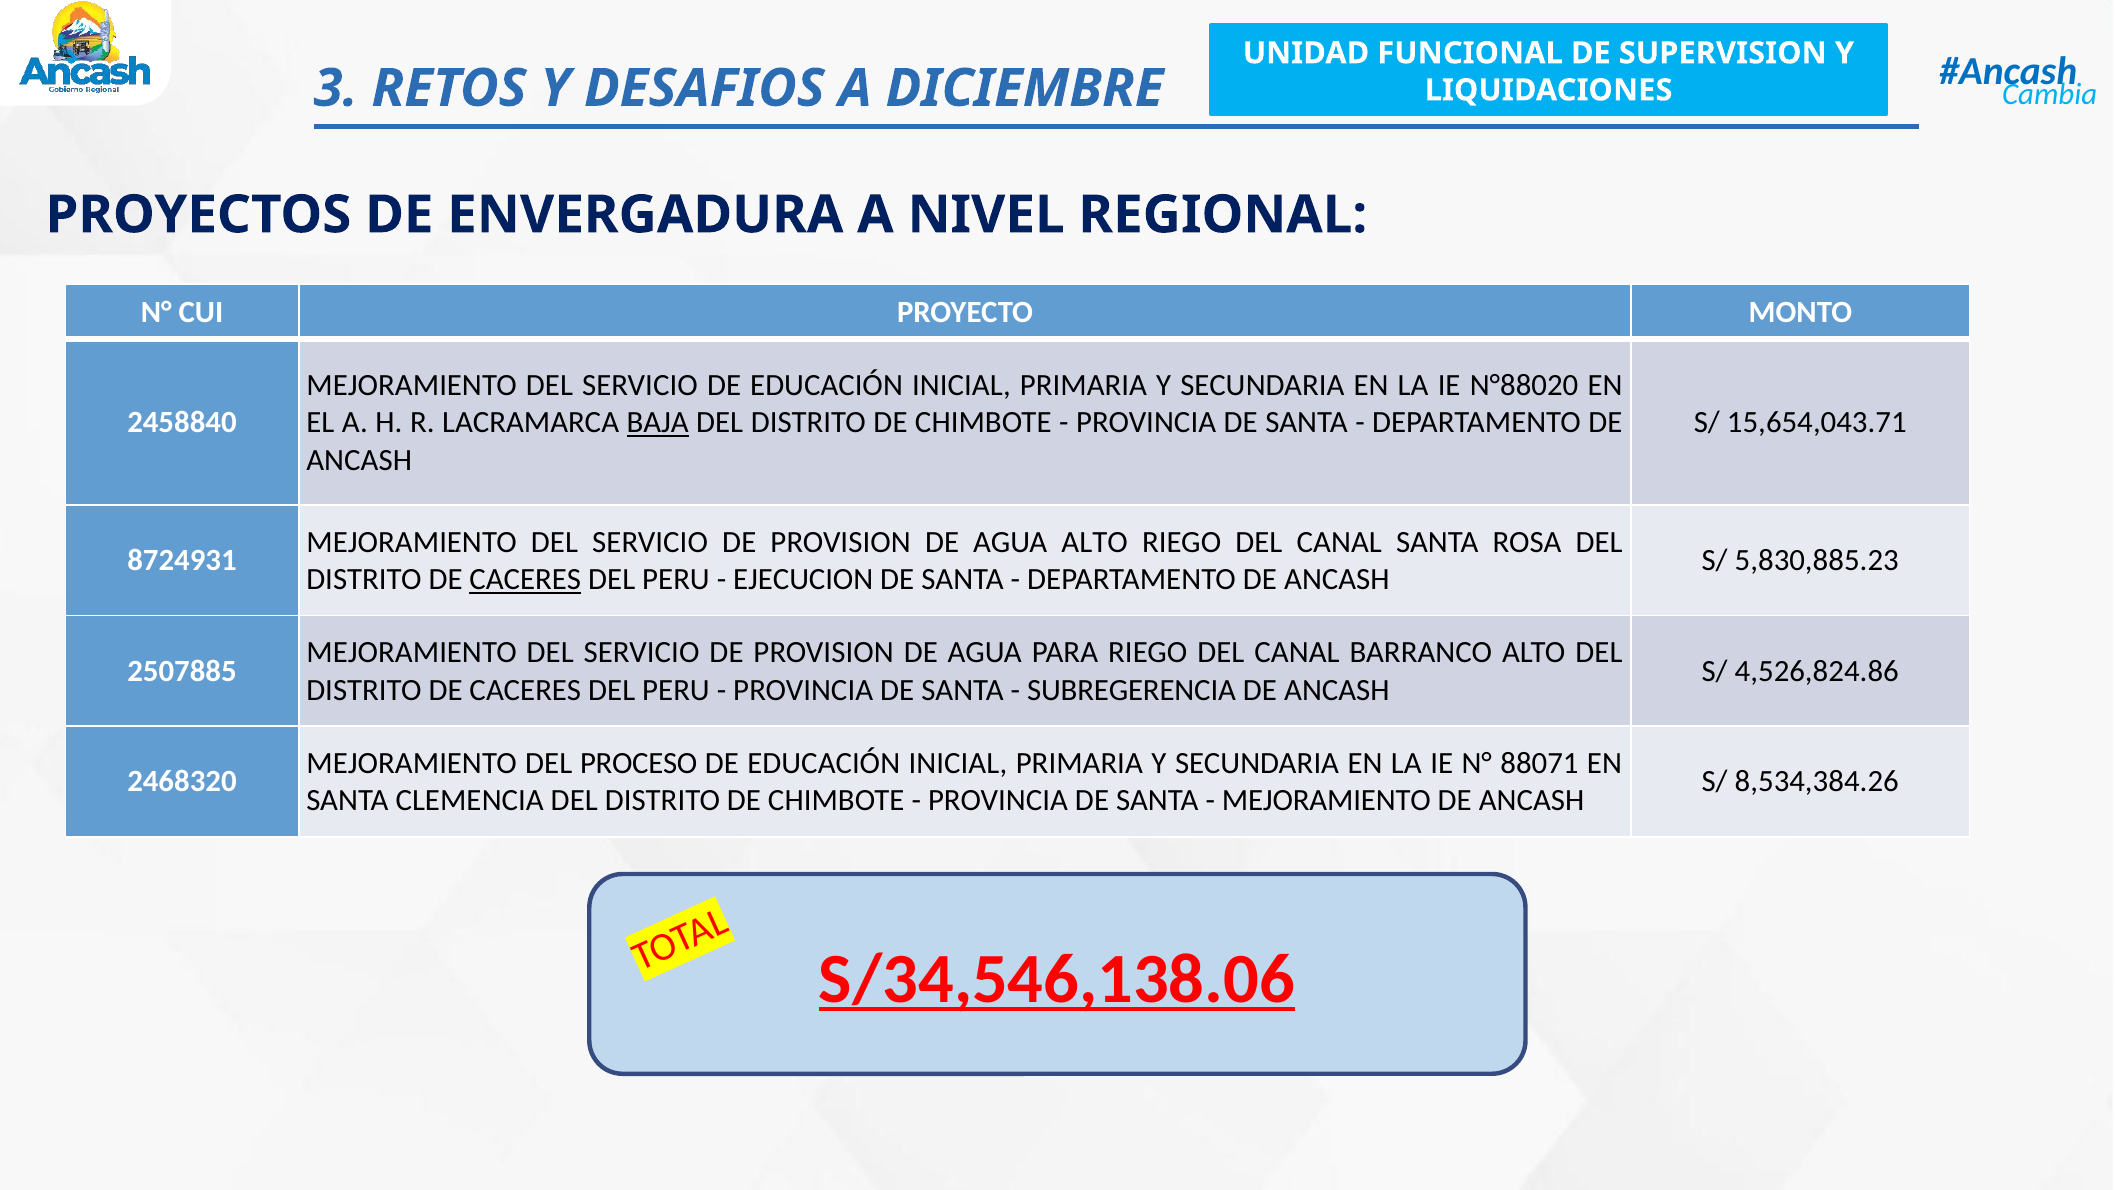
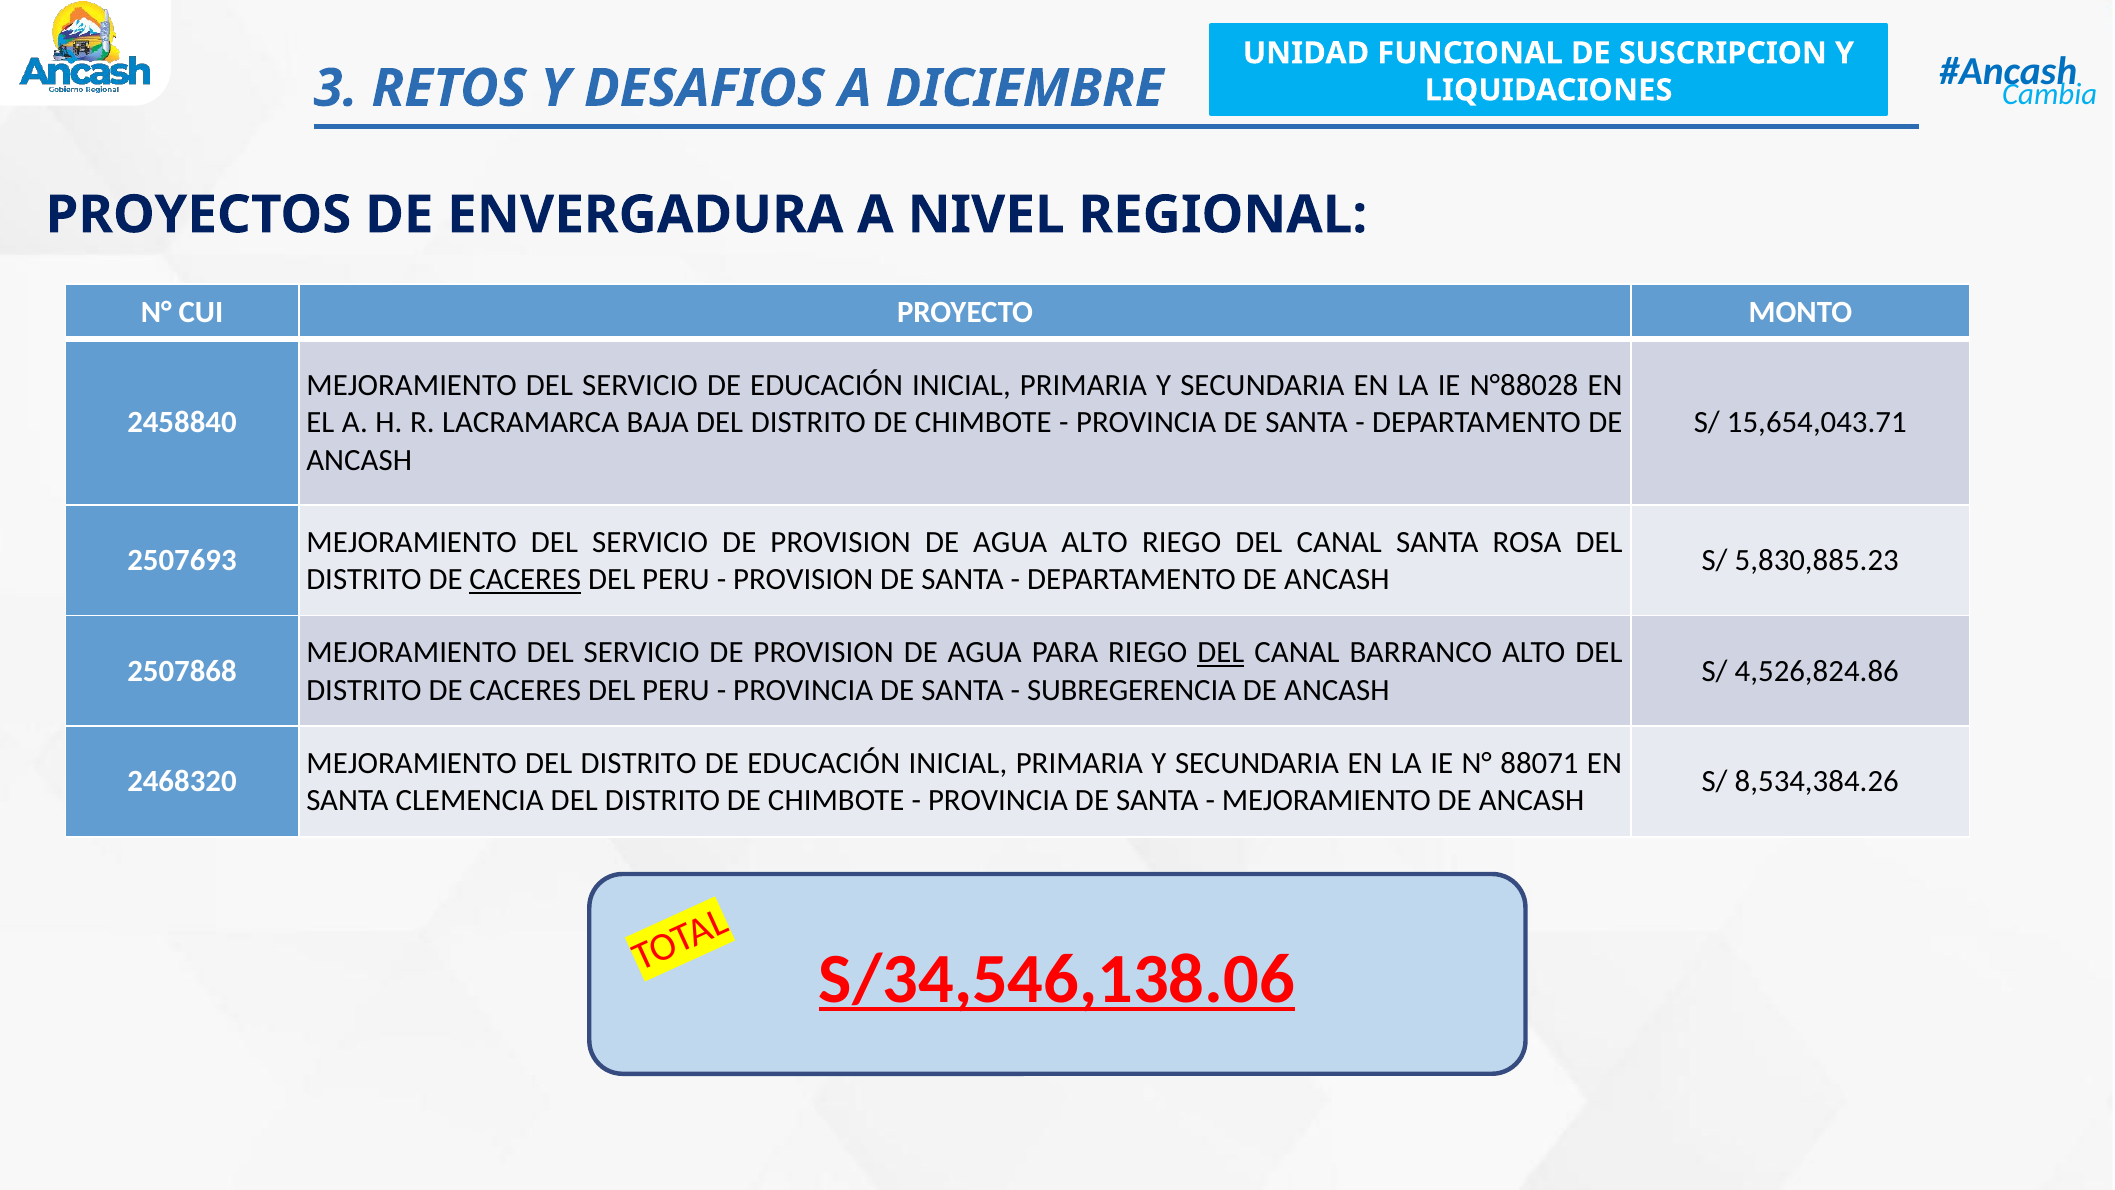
SUPERVISION: SUPERVISION -> SUSCRIPCION (1723, 53)
N°88020: N°88020 -> N°88028 (1524, 385)
BAJA underline: present -> none (658, 422)
8724931: 8724931 -> 2507693 (182, 560)
EJECUCION: EJECUCION -> PROVISION (803, 579)
DEL underline: none -> present (1221, 652)
2507885: 2507885 -> 2507868 (182, 671)
MEJORAMIENTO DEL PROCESO: PROCESO -> DISTRITO (639, 763)
